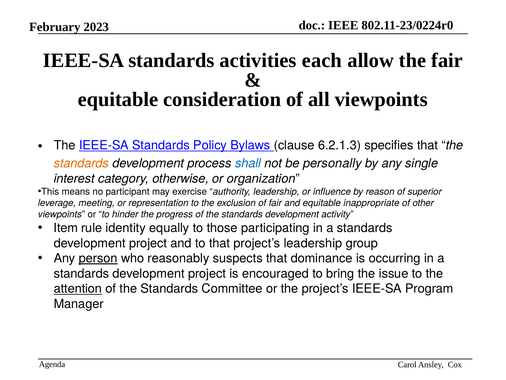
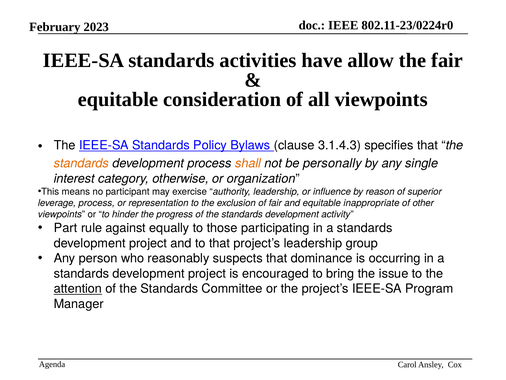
each: each -> have (322, 60)
6.2.1.3: 6.2.1.3 -> 3.1.4.3 (340, 145)
shall colour: blue -> orange (248, 163)
leverage meeting: meeting -> process (97, 203)
Item: Item -> Part (66, 228)
identity: identity -> against (126, 228)
person underline: present -> none (98, 258)
